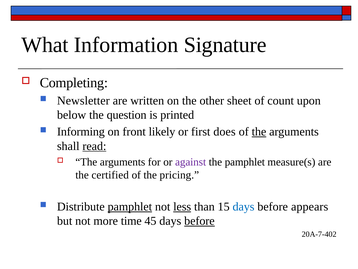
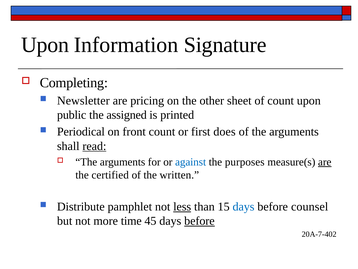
What: What -> Upon (45, 45)
written: written -> pricing (147, 100)
below: below -> public (72, 115)
question: question -> assigned (127, 115)
Informing: Informing -> Periodical (81, 132)
front likely: likely -> count (162, 132)
the underline: present -> none (259, 132)
against colour: purple -> blue (191, 162)
the pamphlet: pamphlet -> purposes (245, 162)
are underline: none -> present (325, 162)
pricing: pricing -> written (179, 175)
pamphlet underline: present -> none (130, 206)
appears: appears -> counsel (310, 206)
